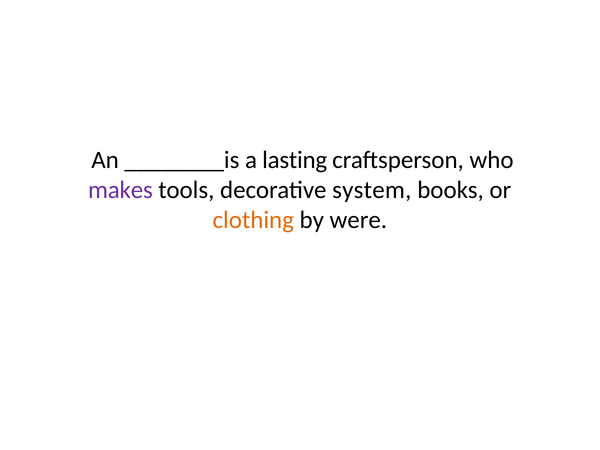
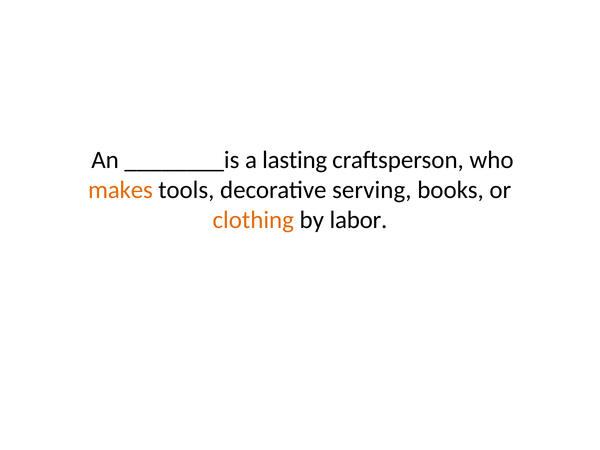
makes colour: purple -> orange (120, 190)
system: system -> serving (372, 190)
were: were -> labor (358, 220)
